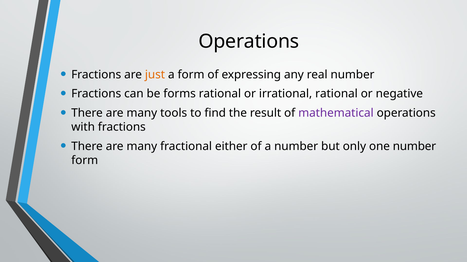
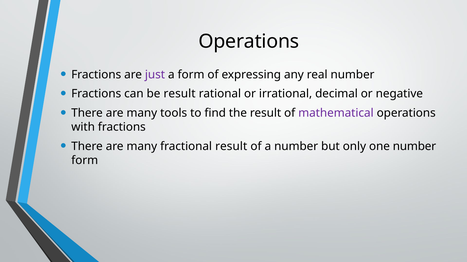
just colour: orange -> purple (155, 75)
be forms: forms -> result (180, 94)
irrational rational: rational -> decimal (336, 94)
fractional either: either -> result (231, 147)
